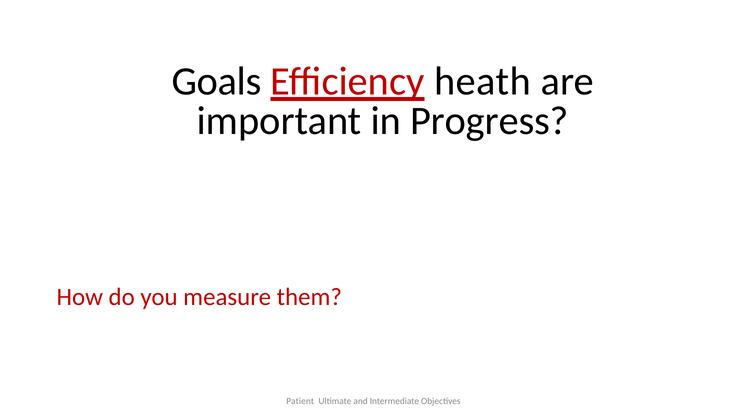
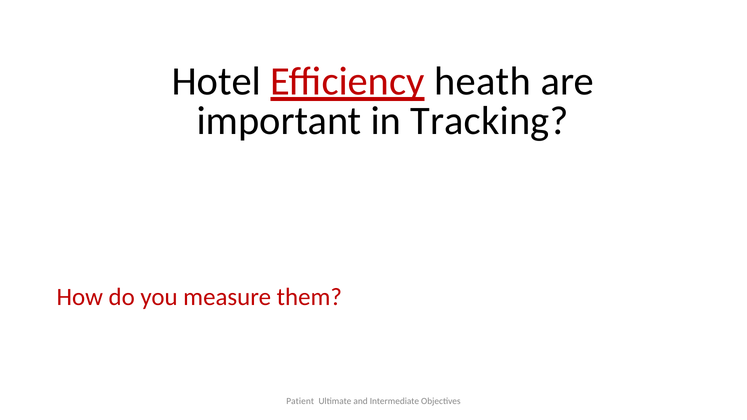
Goals: Goals -> Hotel (216, 82)
Progress: Progress -> Tracking (489, 121)
